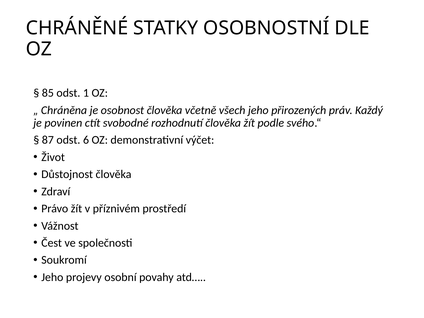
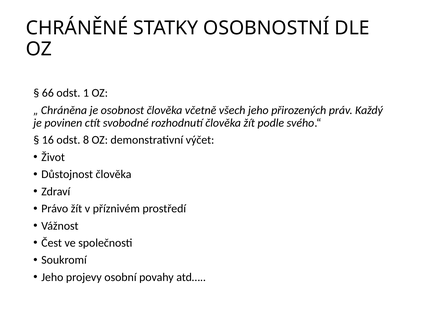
85: 85 -> 66 (48, 93)
87: 87 -> 16 (48, 140)
6: 6 -> 8 (86, 140)
